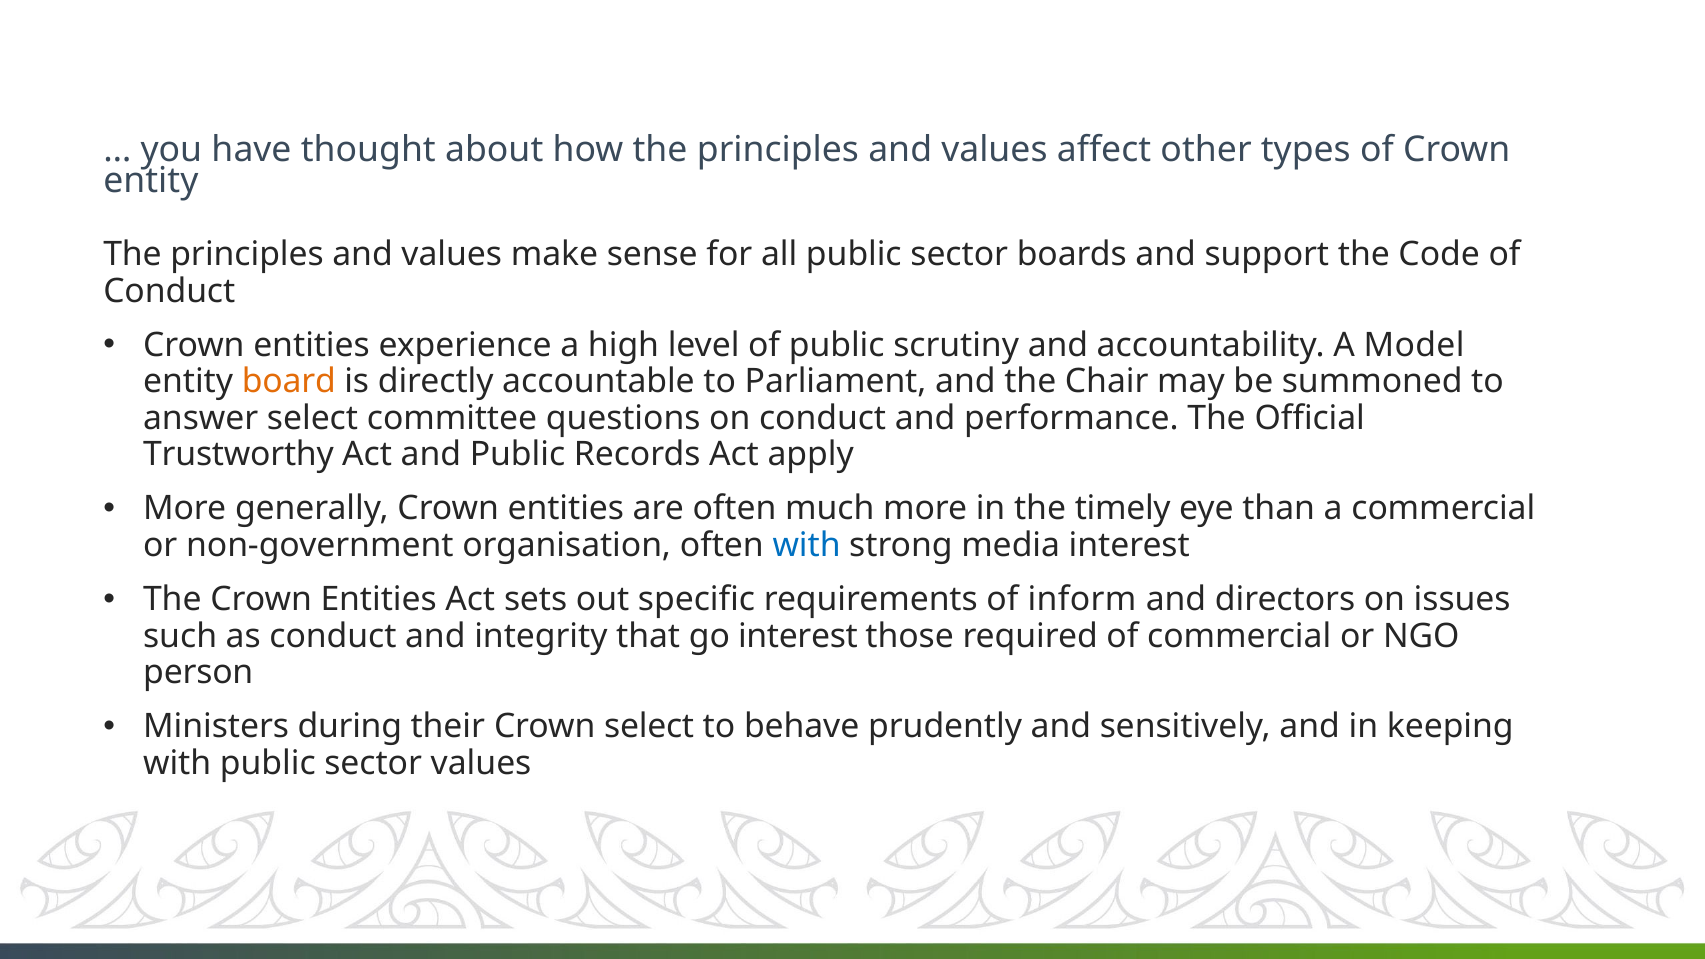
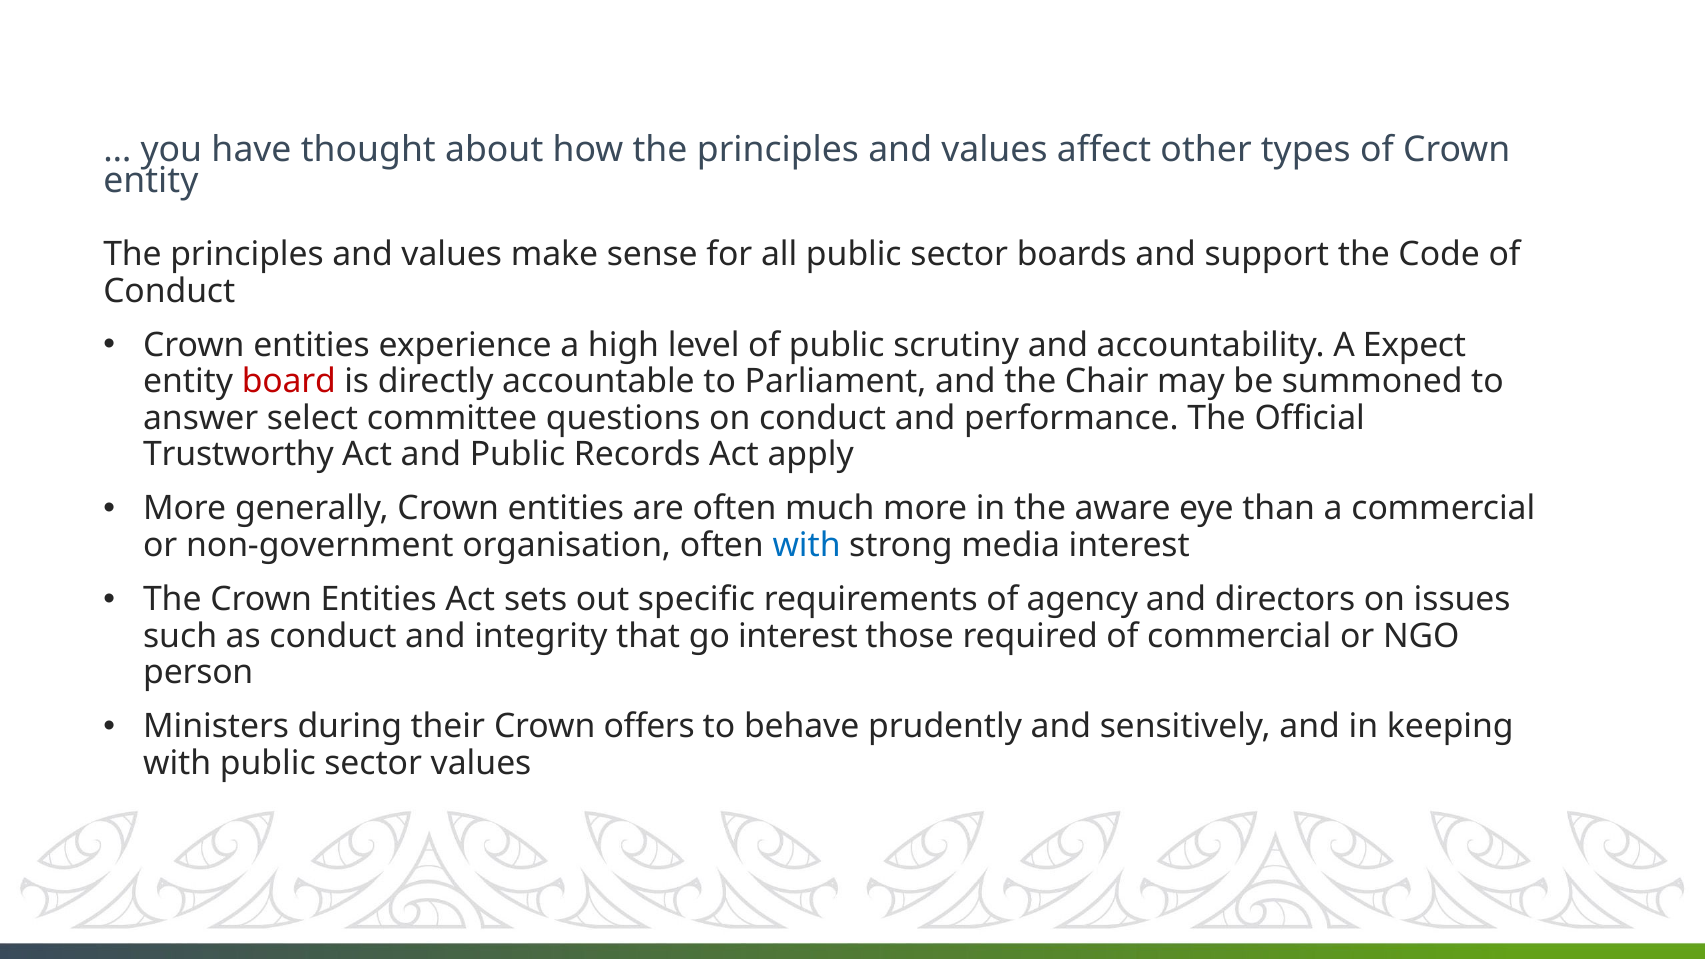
Model: Model -> Expect (1414, 345)
board colour: orange -> red (289, 382)
timely: timely -> aware (1123, 509)
inform: inform -> agency (1082, 599)
Crown select: select -> offers (649, 727)
